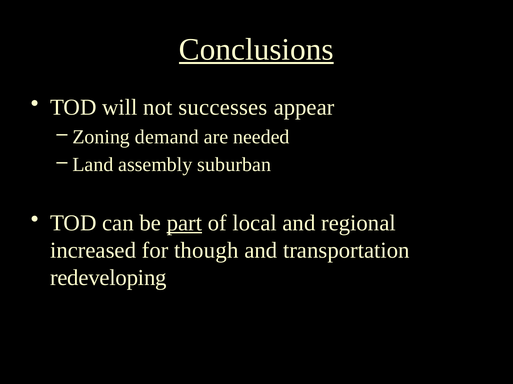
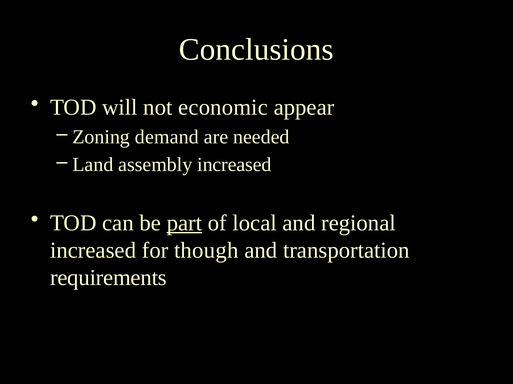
Conclusions underline: present -> none (256, 50)
successes: successes -> economic (223, 108)
assembly suburban: suburban -> increased (234, 165)
redeveloping: redeveloping -> requirements (108, 278)
